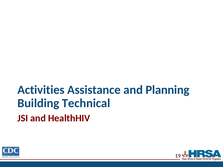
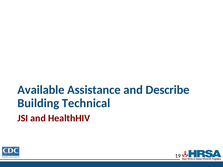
Activities: Activities -> Available (41, 90)
Planning: Planning -> Describe (168, 90)
